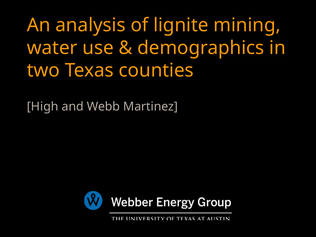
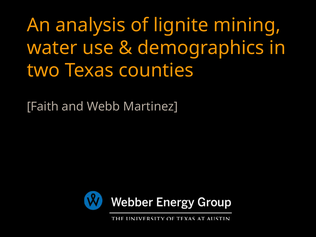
High: High -> Faith (43, 107)
